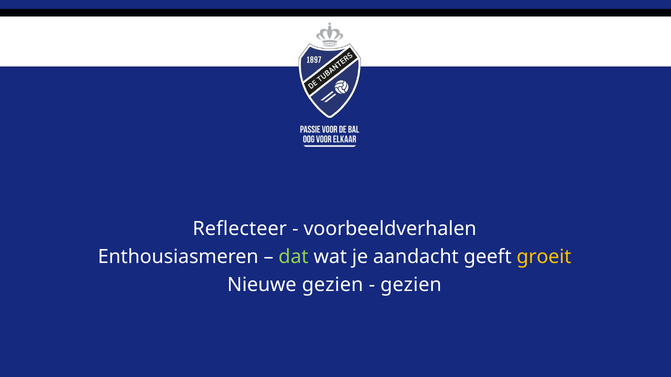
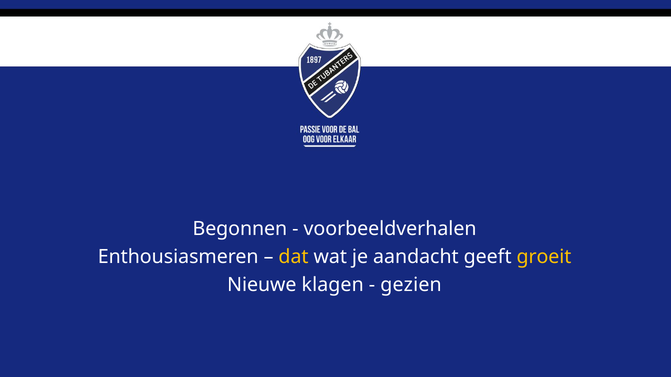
Reflecteer: Reflecteer -> Begonnen (240, 229)
dat colour: light green -> yellow (294, 257)
Nieuwe gezien: gezien -> klagen (333, 285)
